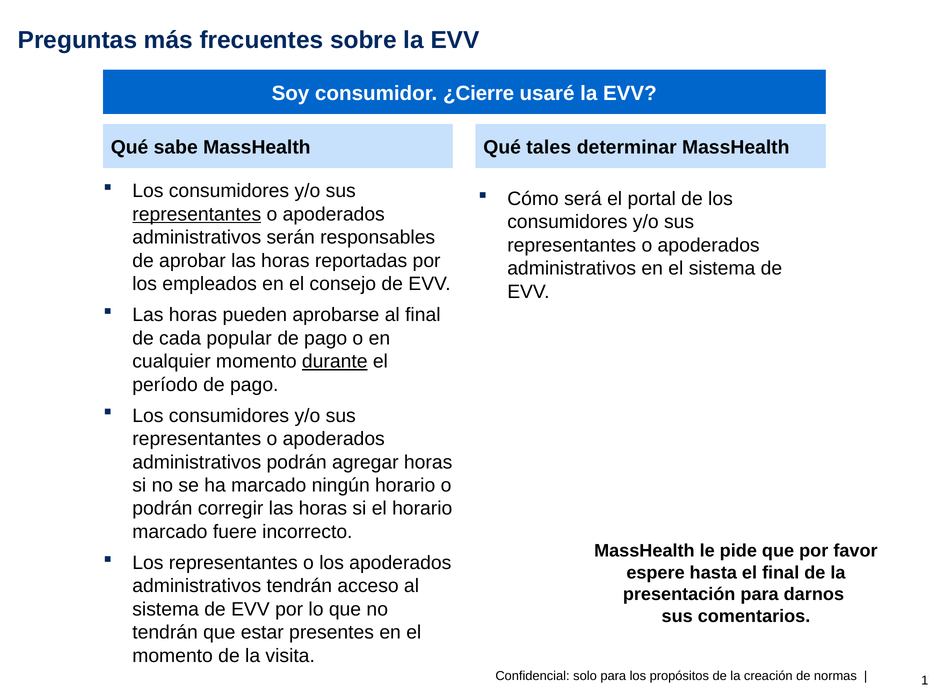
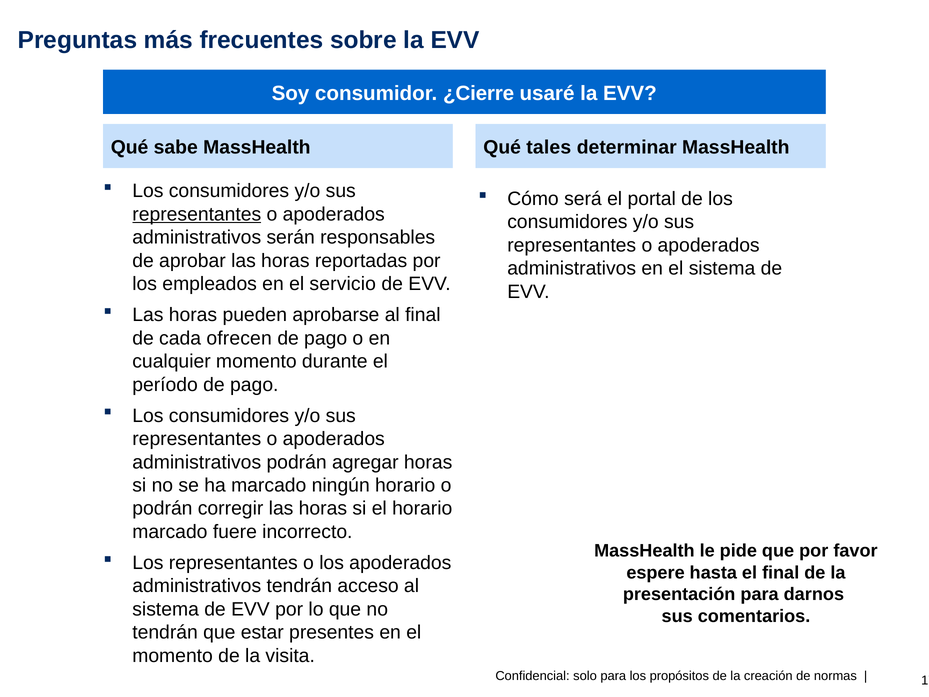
consejo: consejo -> servicio (343, 284)
popular: popular -> ofrecen (239, 338)
durante underline: present -> none (335, 361)
